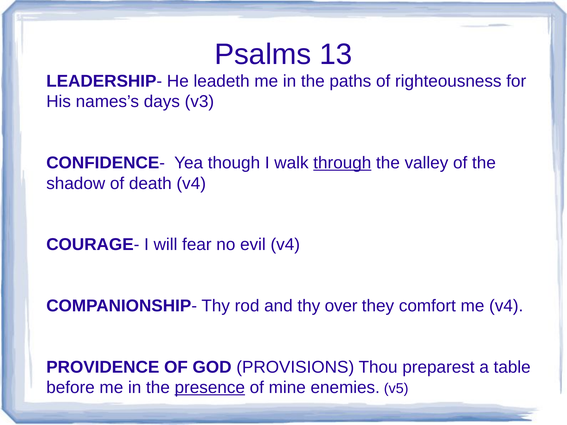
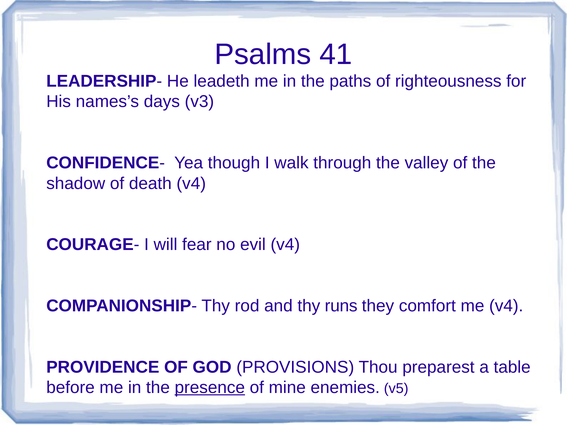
13: 13 -> 41 (336, 54)
through underline: present -> none (342, 163)
over: over -> runs (341, 306)
